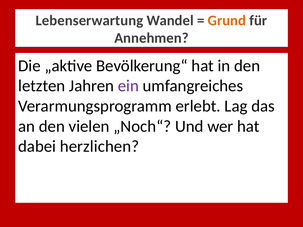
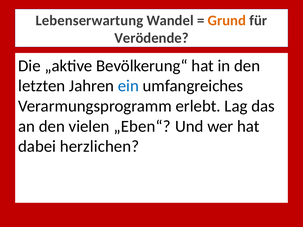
Annehmen: Annehmen -> Verödende (151, 38)
ein colour: purple -> blue (128, 86)
„Noch“: „Noch“ -> „Eben“ (142, 126)
